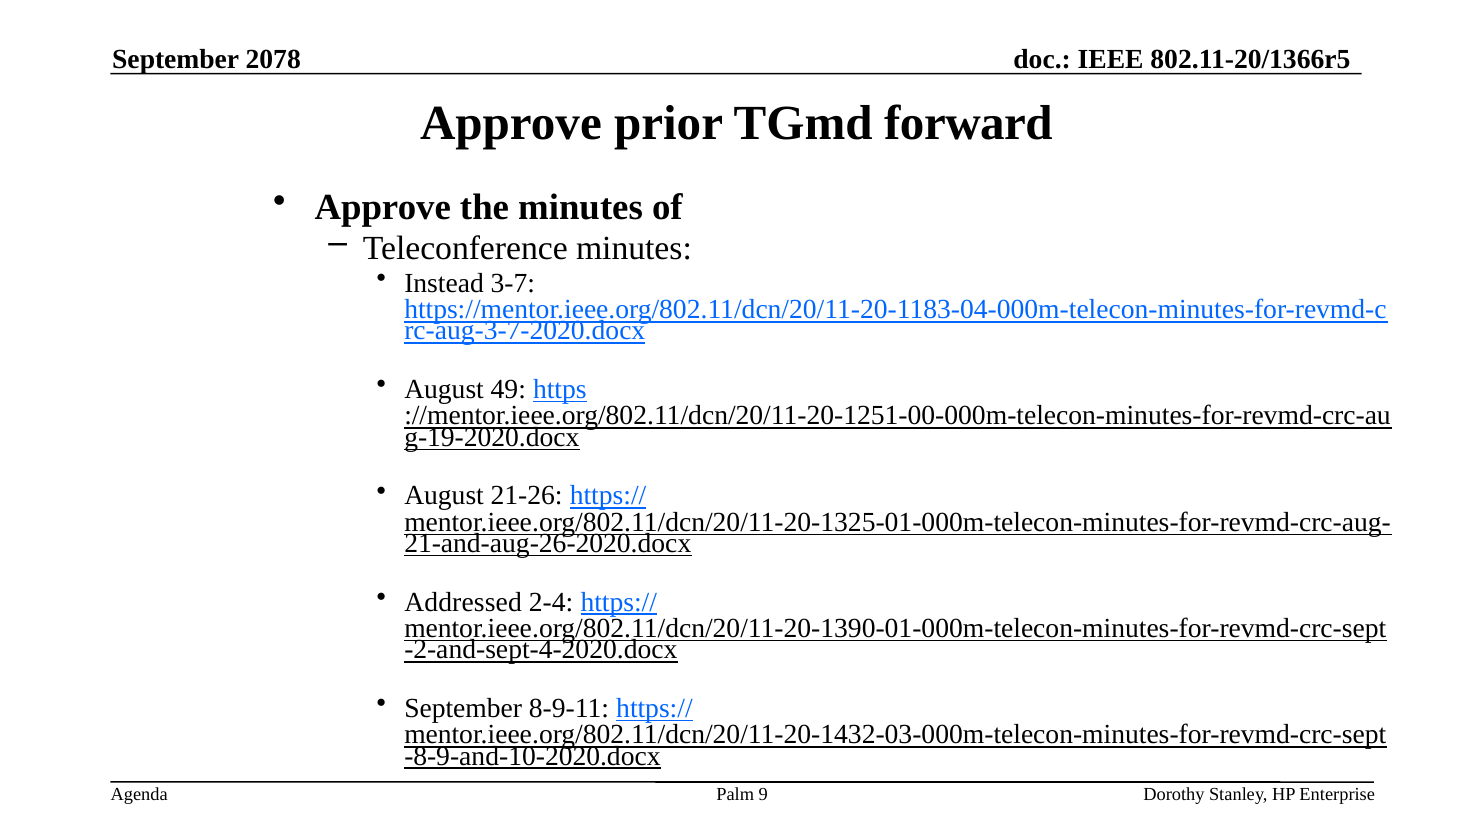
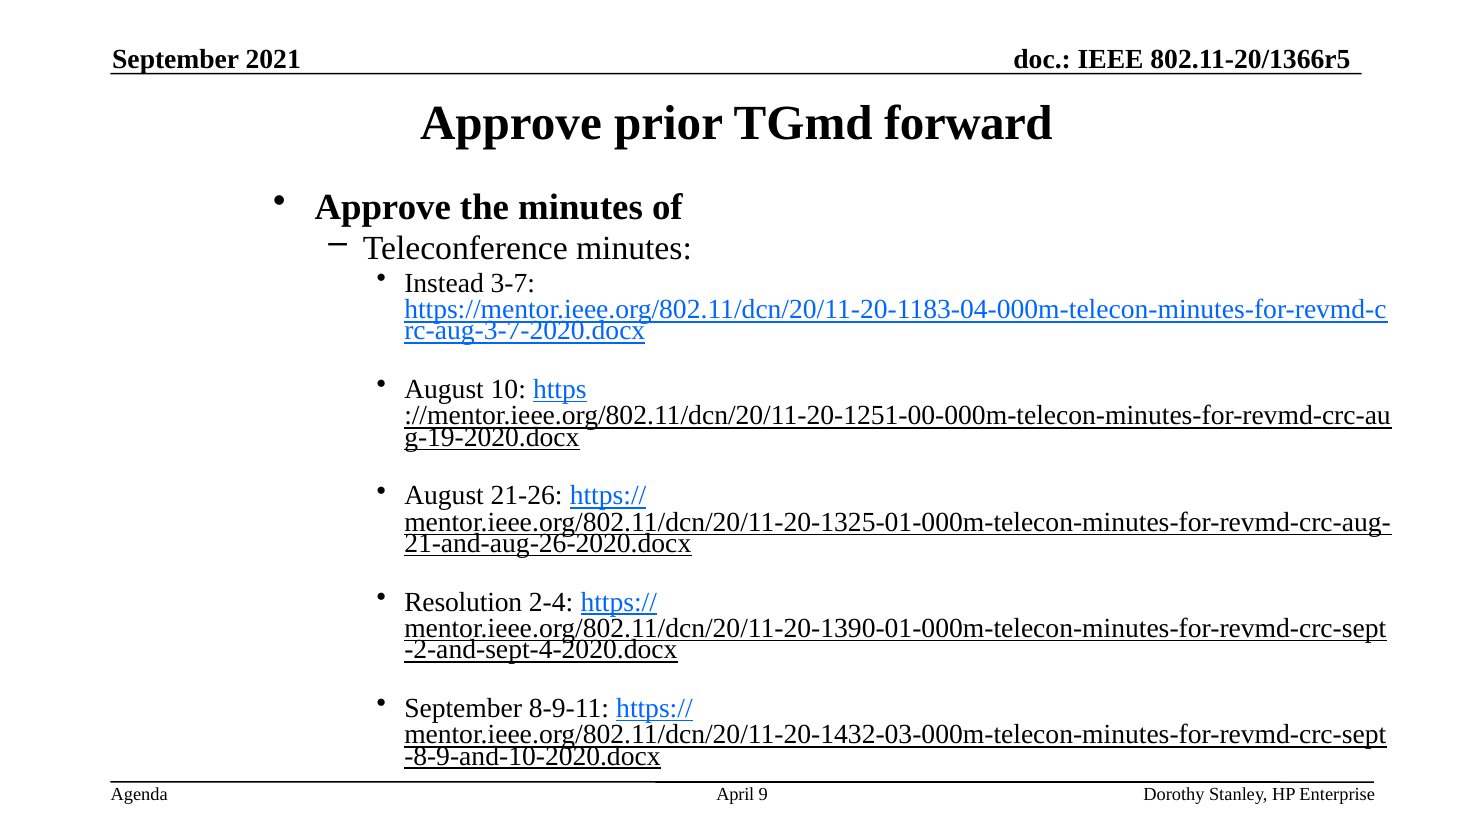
2078: 2078 -> 2021 (273, 59)
49: 49 -> 10 (508, 389)
Addressed: Addressed -> Resolution (463, 602)
Palm: Palm -> April (735, 794)
